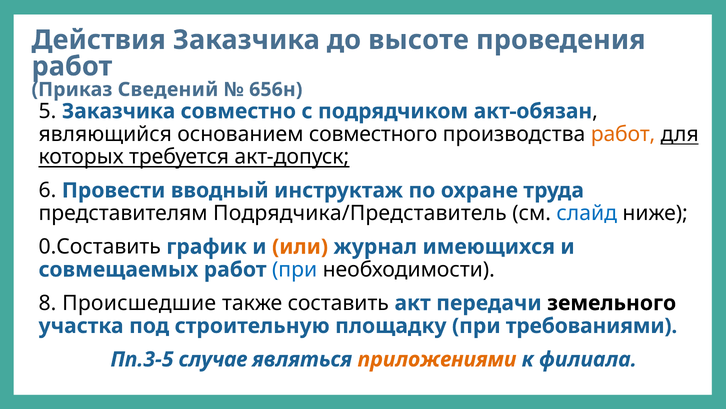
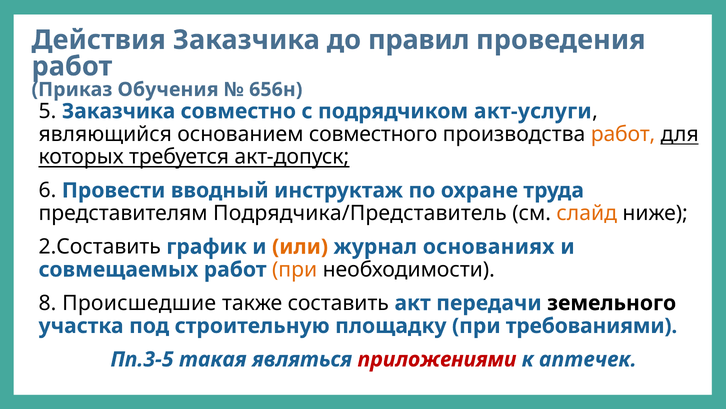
высоте: высоте -> правил (419, 40)
Сведений: Сведений -> Обучения (168, 89)
акт-обязан: акт-обязан -> акт-услуги (533, 111)
слайд colour: blue -> orange (587, 213)
0.Составить: 0.Составить -> 2.Составить (100, 246)
имеющихся: имеющихся -> основаниях (489, 246)
при colour: blue -> orange (295, 269)
случае: случае -> такая (213, 359)
приложениями colour: orange -> red (437, 359)
филиала: филиала -> аптечек (588, 359)
